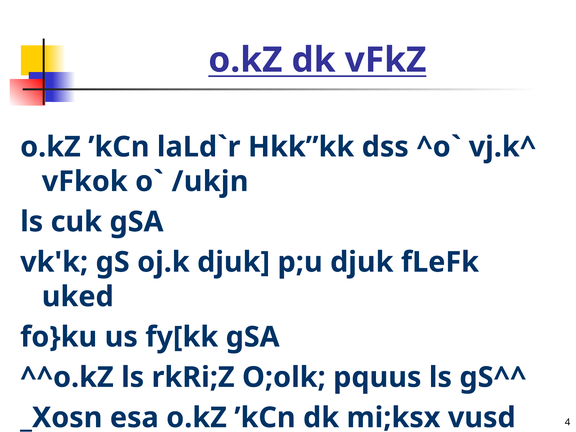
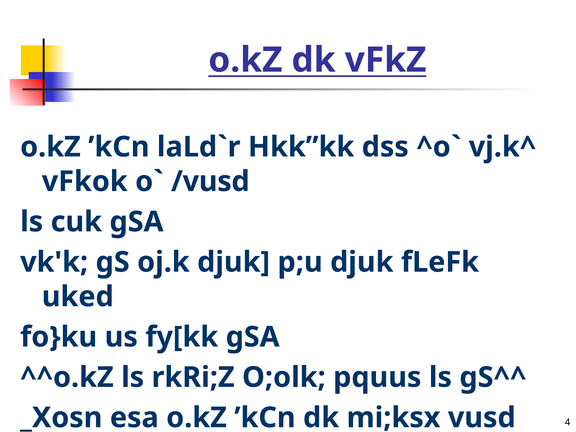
/ukjn: /ukjn -> /vusd (210, 182)
